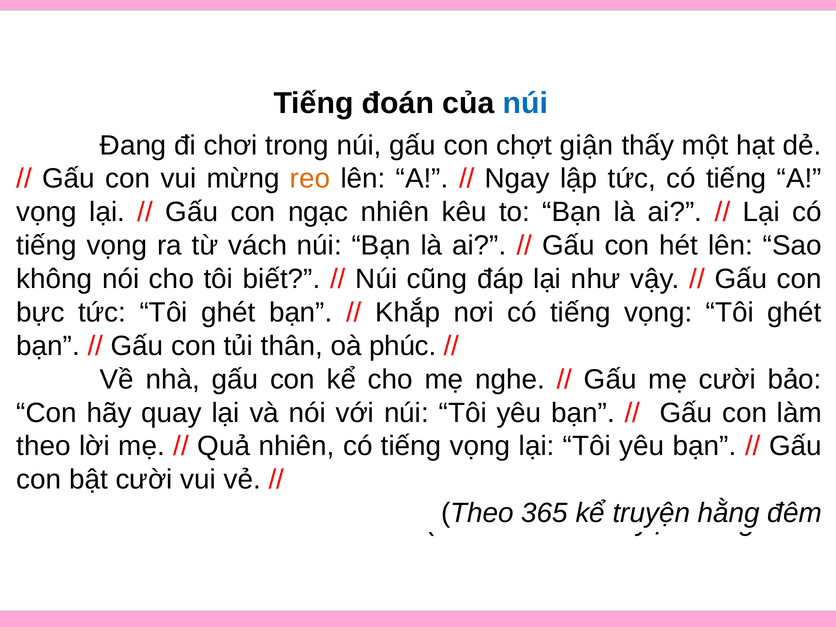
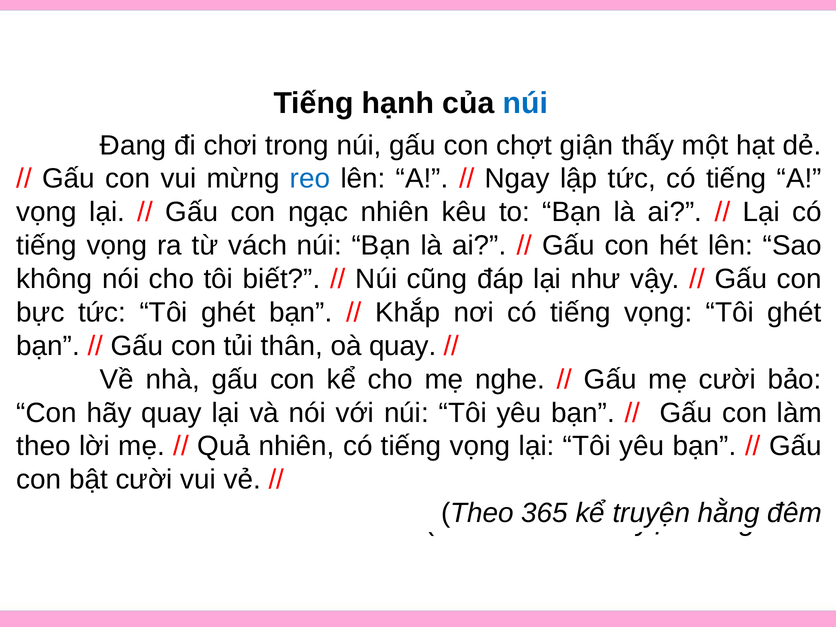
đoán: đoán -> hạnh (398, 103)
reo colour: orange -> blue (310, 179)
oà phúc: phúc -> quay (403, 346)
